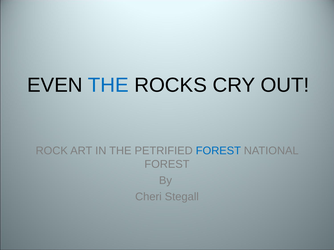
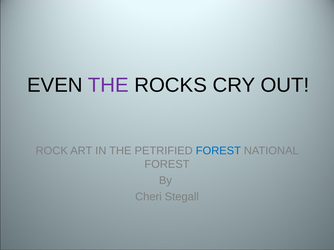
THE colour: blue -> purple (108, 85)
